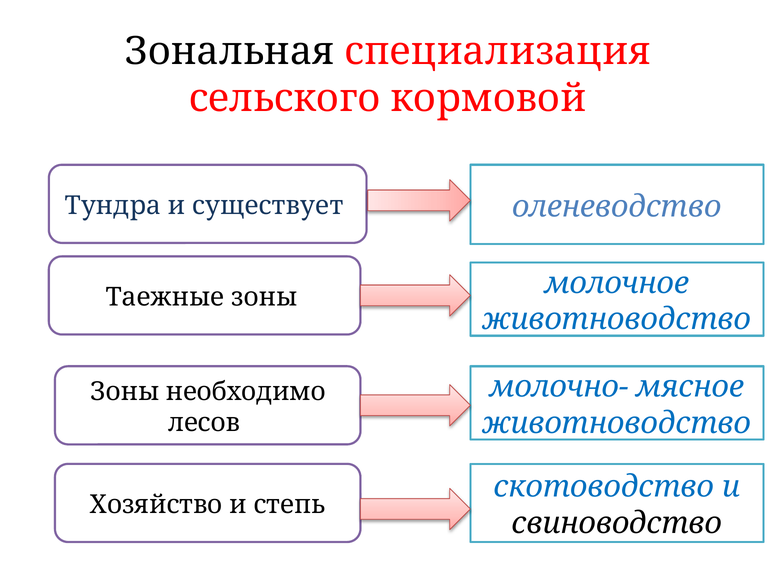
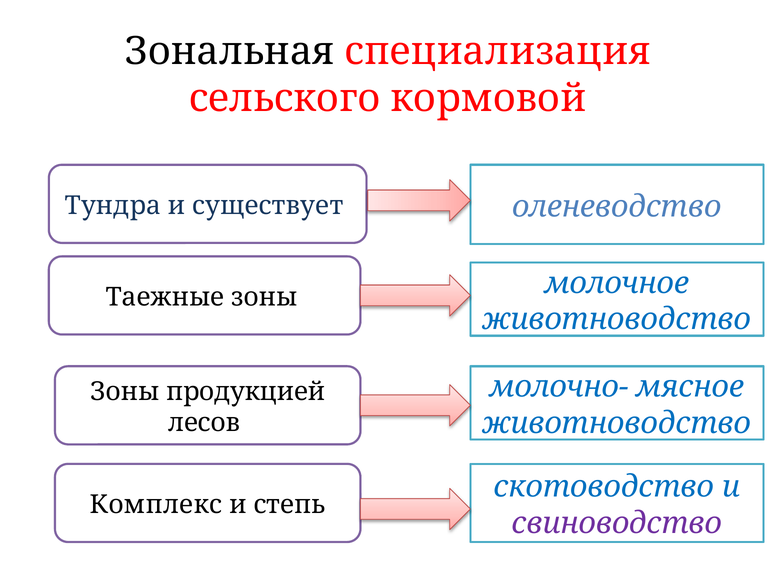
необходимо: необходимо -> продукцией (246, 392)
Хозяйство: Хозяйство -> Комплекс (156, 505)
свиноводство colour: black -> purple (617, 524)
